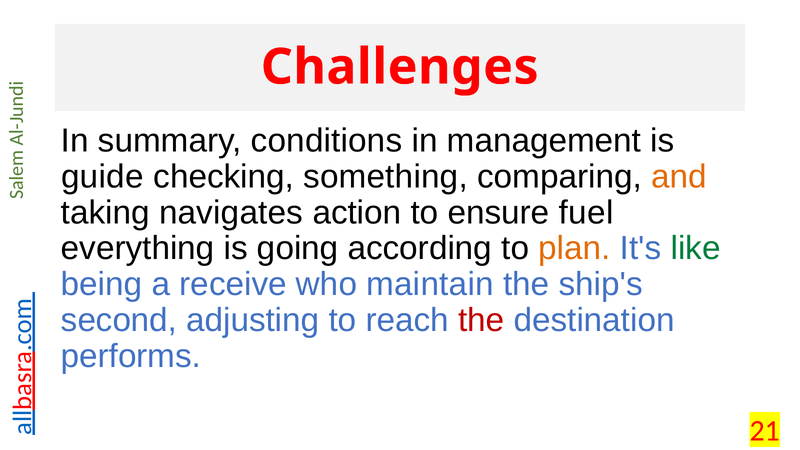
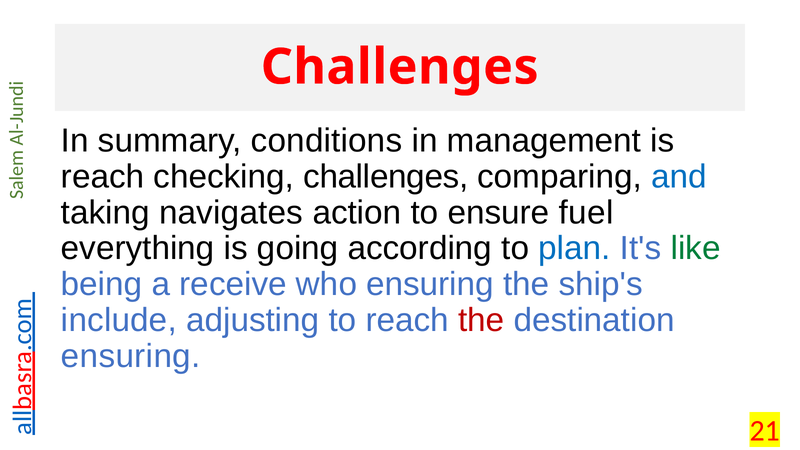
guide: guide -> reach (103, 177)
checking something: something -> challenges (386, 177)
and colour: orange -> blue (679, 177)
plan colour: orange -> blue (574, 248)
who maintain: maintain -> ensuring (430, 284)
second: second -> include (119, 320)
performs: performs -> ensuring (131, 356)
